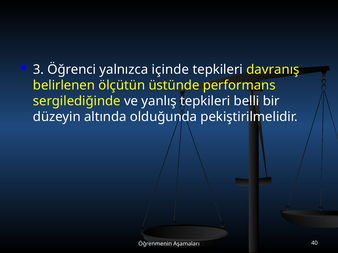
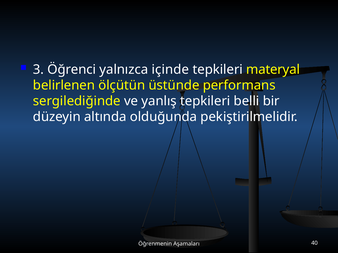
davranış: davranış -> materyal (273, 70)
